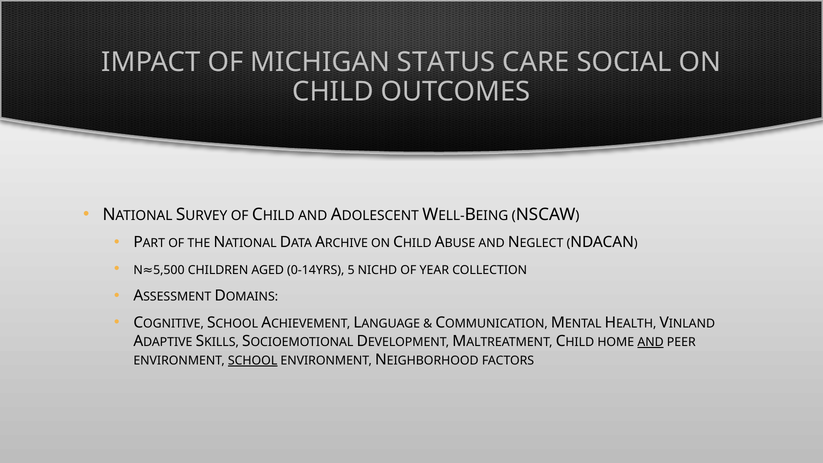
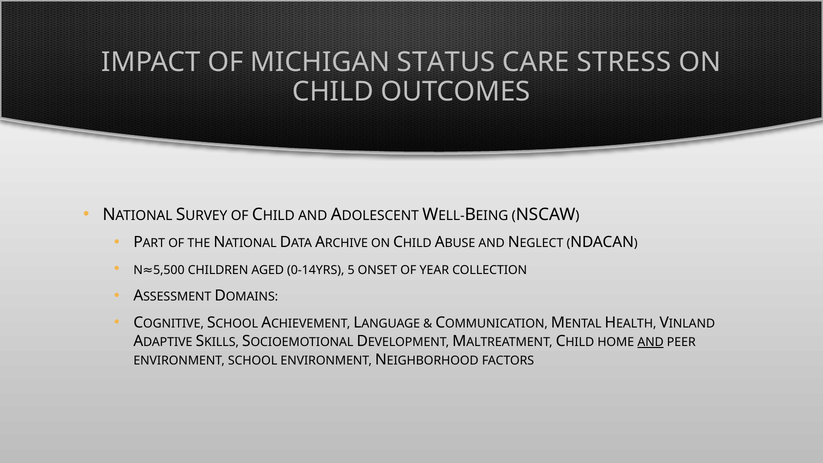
SOCIAL: SOCIAL -> STRESS (624, 62)
NICHD: NICHD -> ONSET (377, 270)
SCHOOL underline: present -> none (253, 361)
